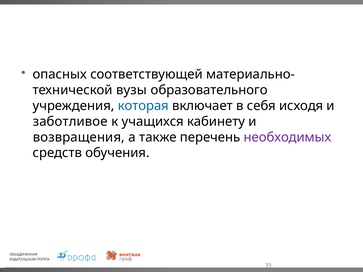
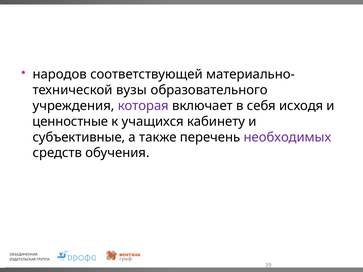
опасных: опасных -> народов (60, 74)
которая colour: blue -> purple (143, 106)
заботливое: заботливое -> ценностные (70, 122)
возвращения: возвращения -> субъективные (79, 137)
